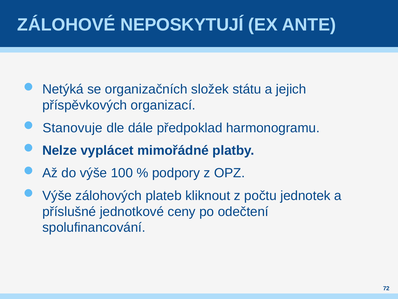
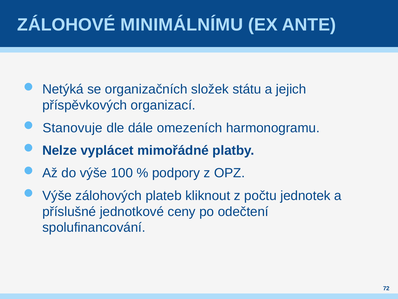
NEPOSKYTUJÍ: NEPOSKYTUJÍ -> MINIMÁLNÍMU (182, 25)
předpoklad: předpoklad -> omezeních (190, 128)
